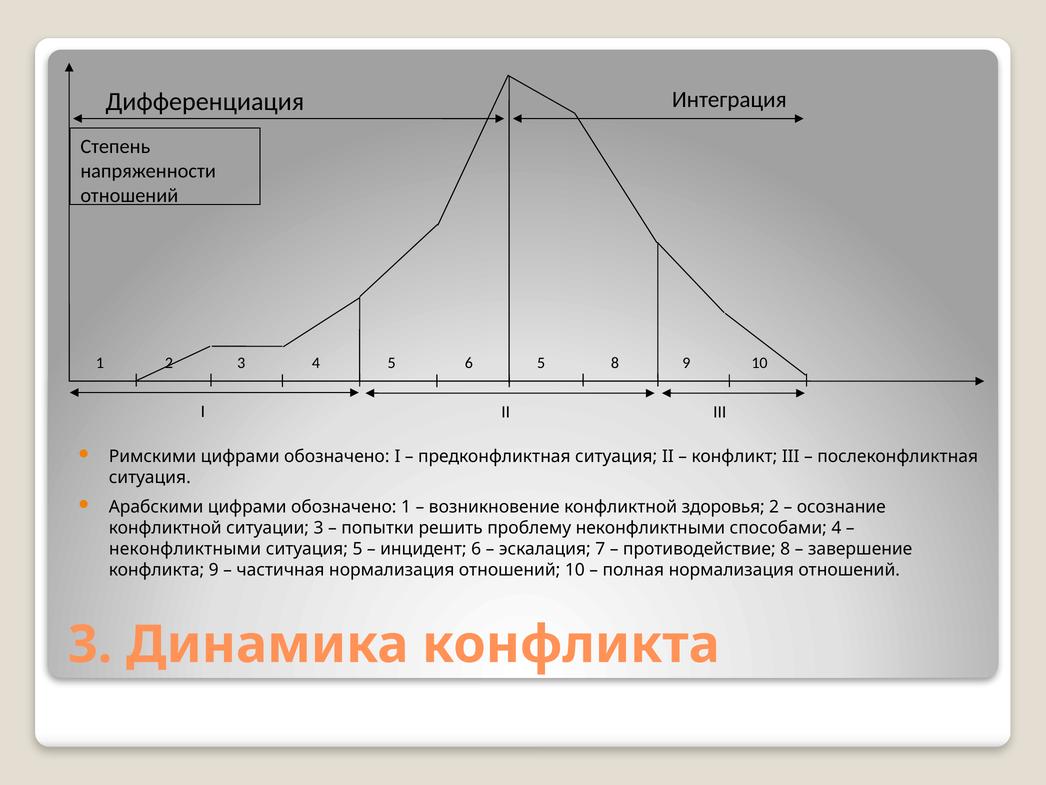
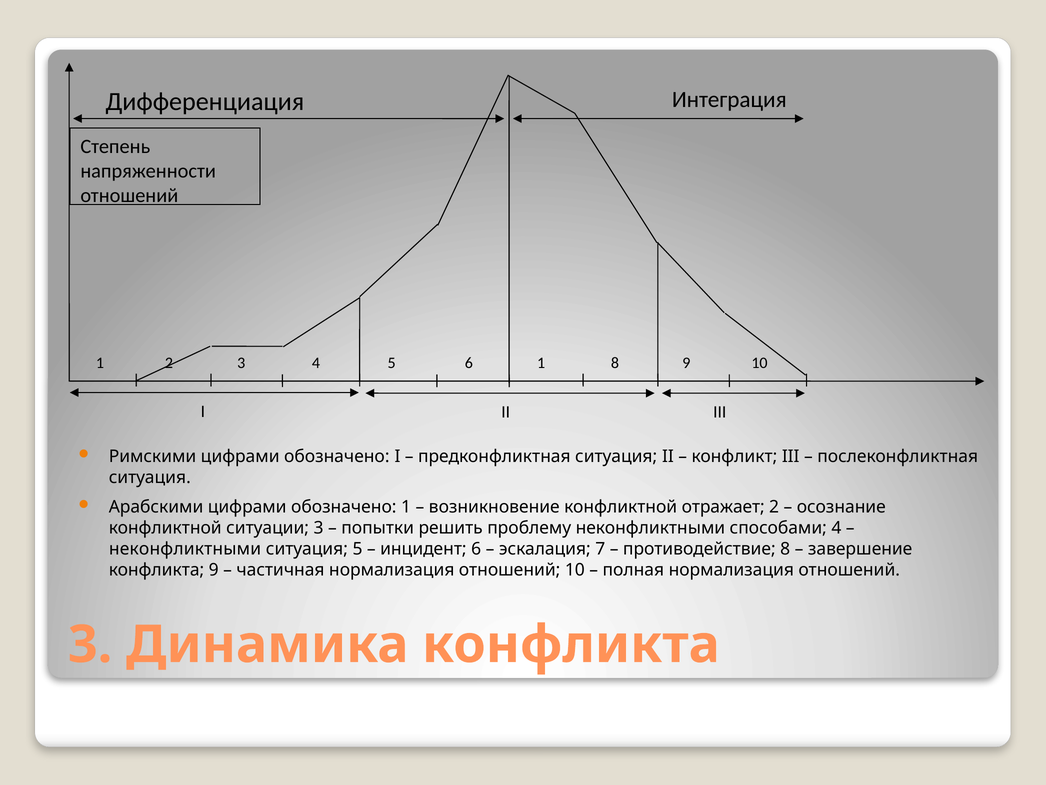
6 5: 5 -> 1 (541, 363)
здоровья: здоровья -> отражает (723, 507)
